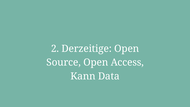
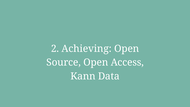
Derzeitige: Derzeitige -> Achieving (87, 49)
